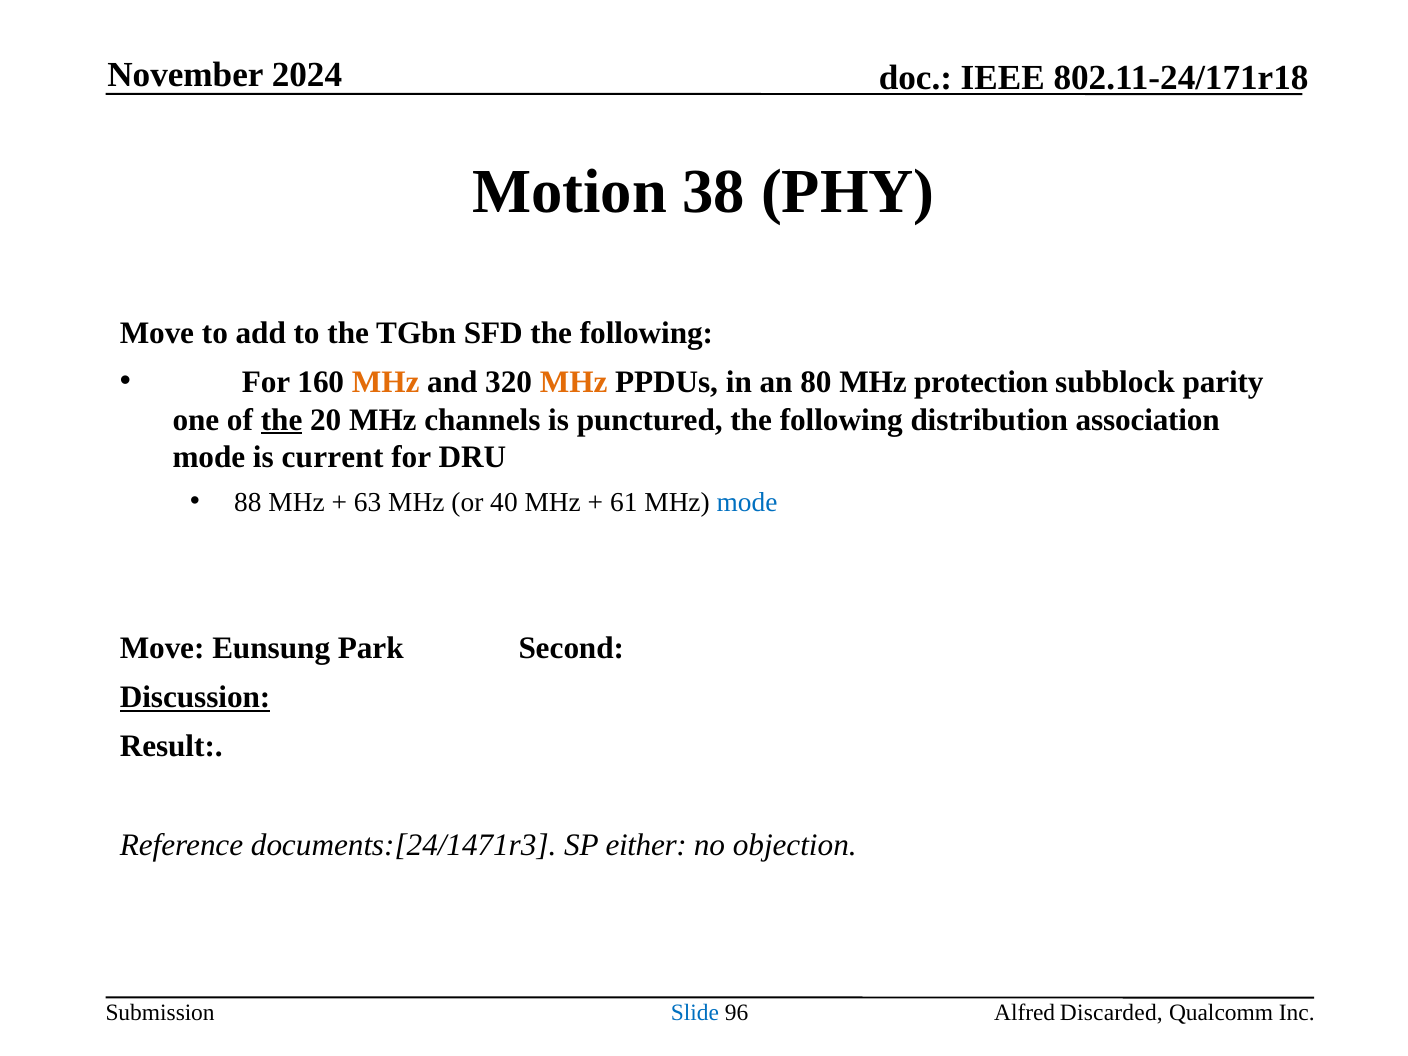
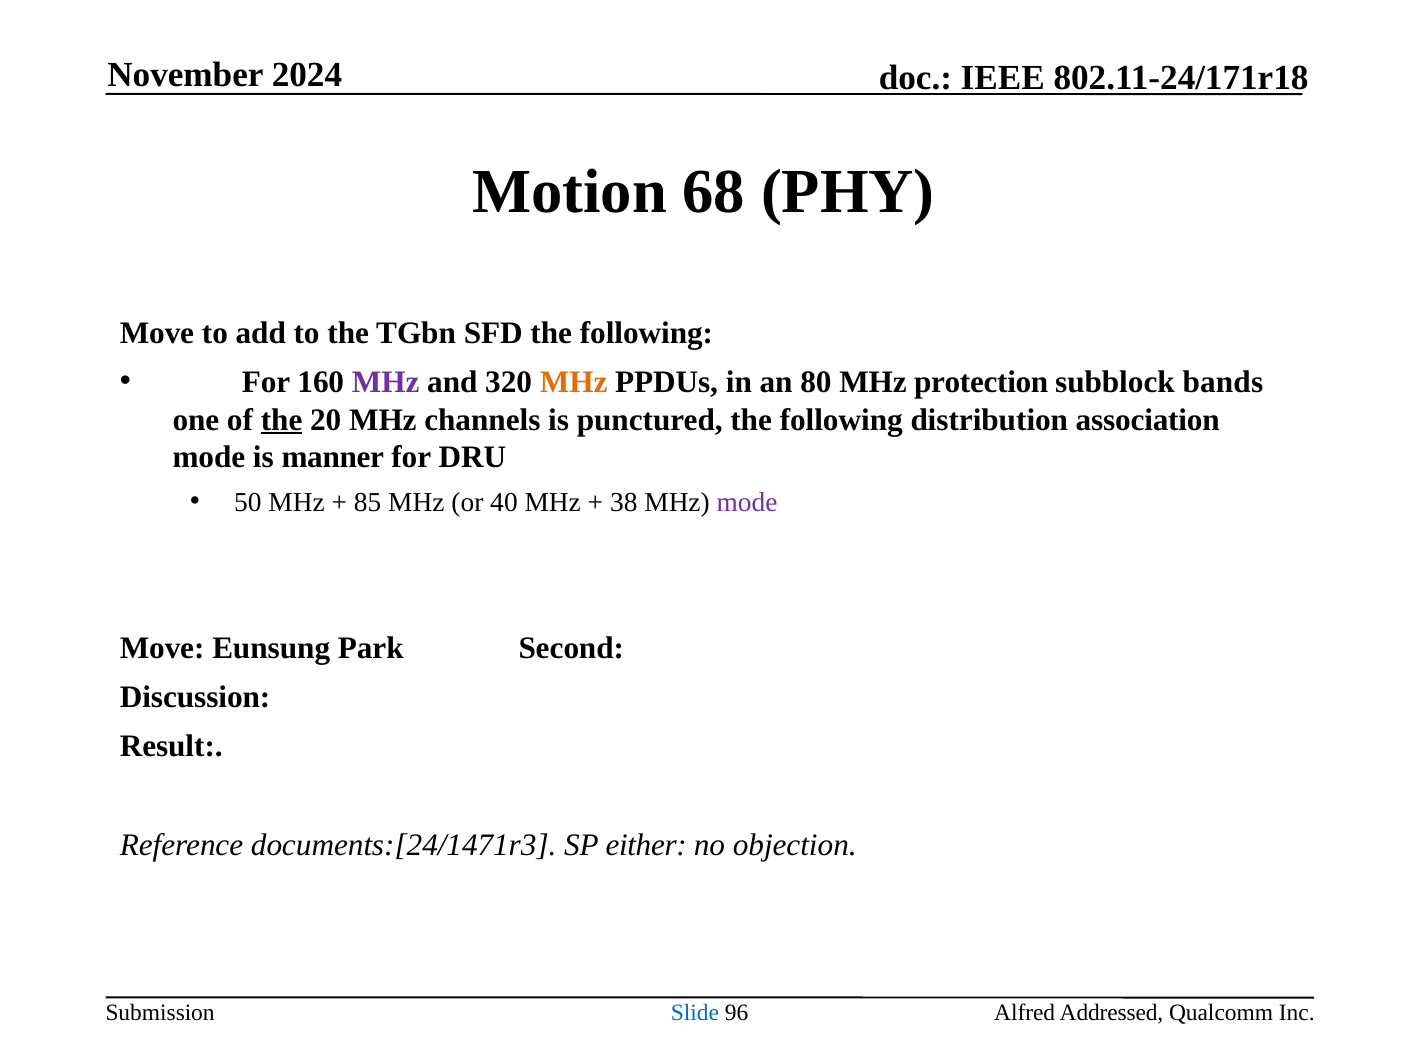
38: 38 -> 68 (714, 192)
MHz colour: orange -> purple (386, 382)
parity: parity -> bands (1223, 382)
current: current -> manner (333, 457)
88: 88 -> 50 (248, 502)
63: 63 -> 85 (368, 502)
61: 61 -> 38 (624, 502)
mode colour: blue -> purple (747, 502)
Discussion underline: present -> none (195, 697)
Discarded: Discarded -> Addressed (1112, 1013)
